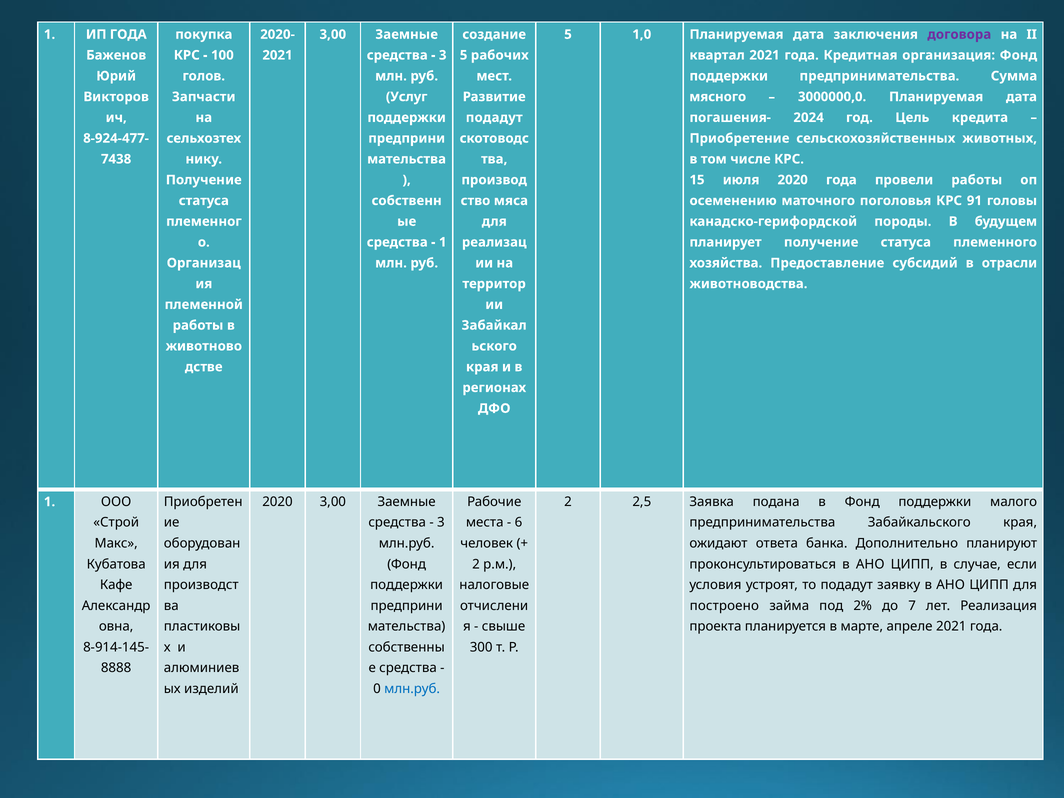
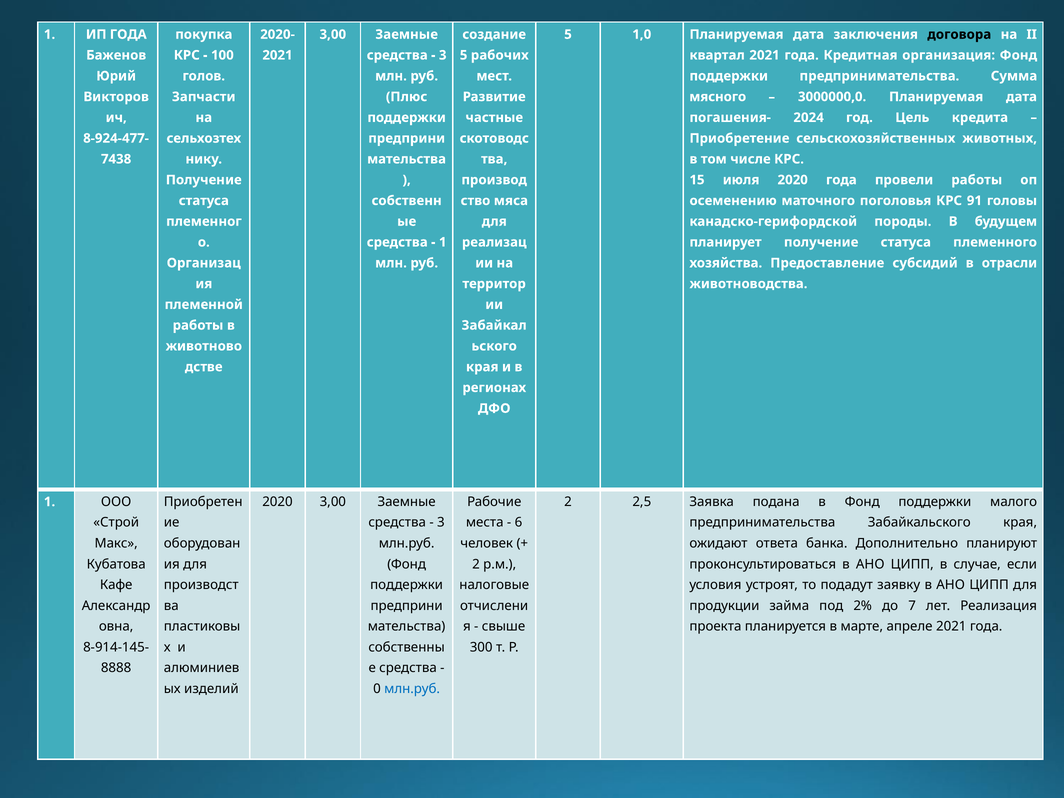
договора colour: purple -> black (959, 34)
Услуг: Услуг -> Плюс (407, 97)
подадут: подадут -> частные (494, 118)
построено: построено -> продукции (724, 606)
